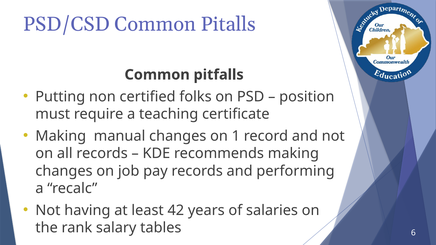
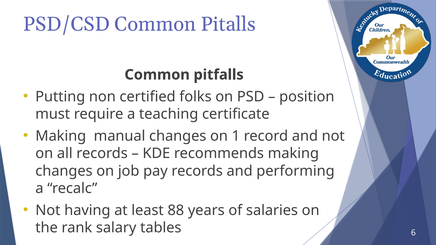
42: 42 -> 88 (176, 211)
